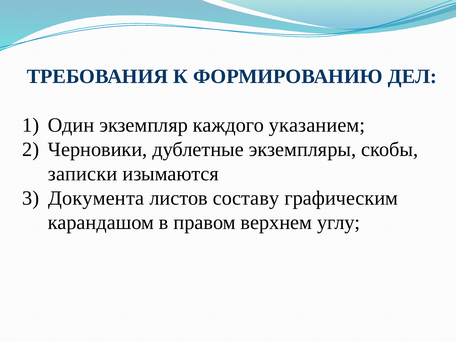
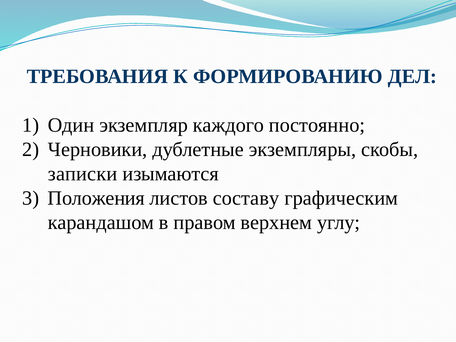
указанием: указанием -> постоянно (317, 125)
Документа: Документа -> Положения (96, 198)
